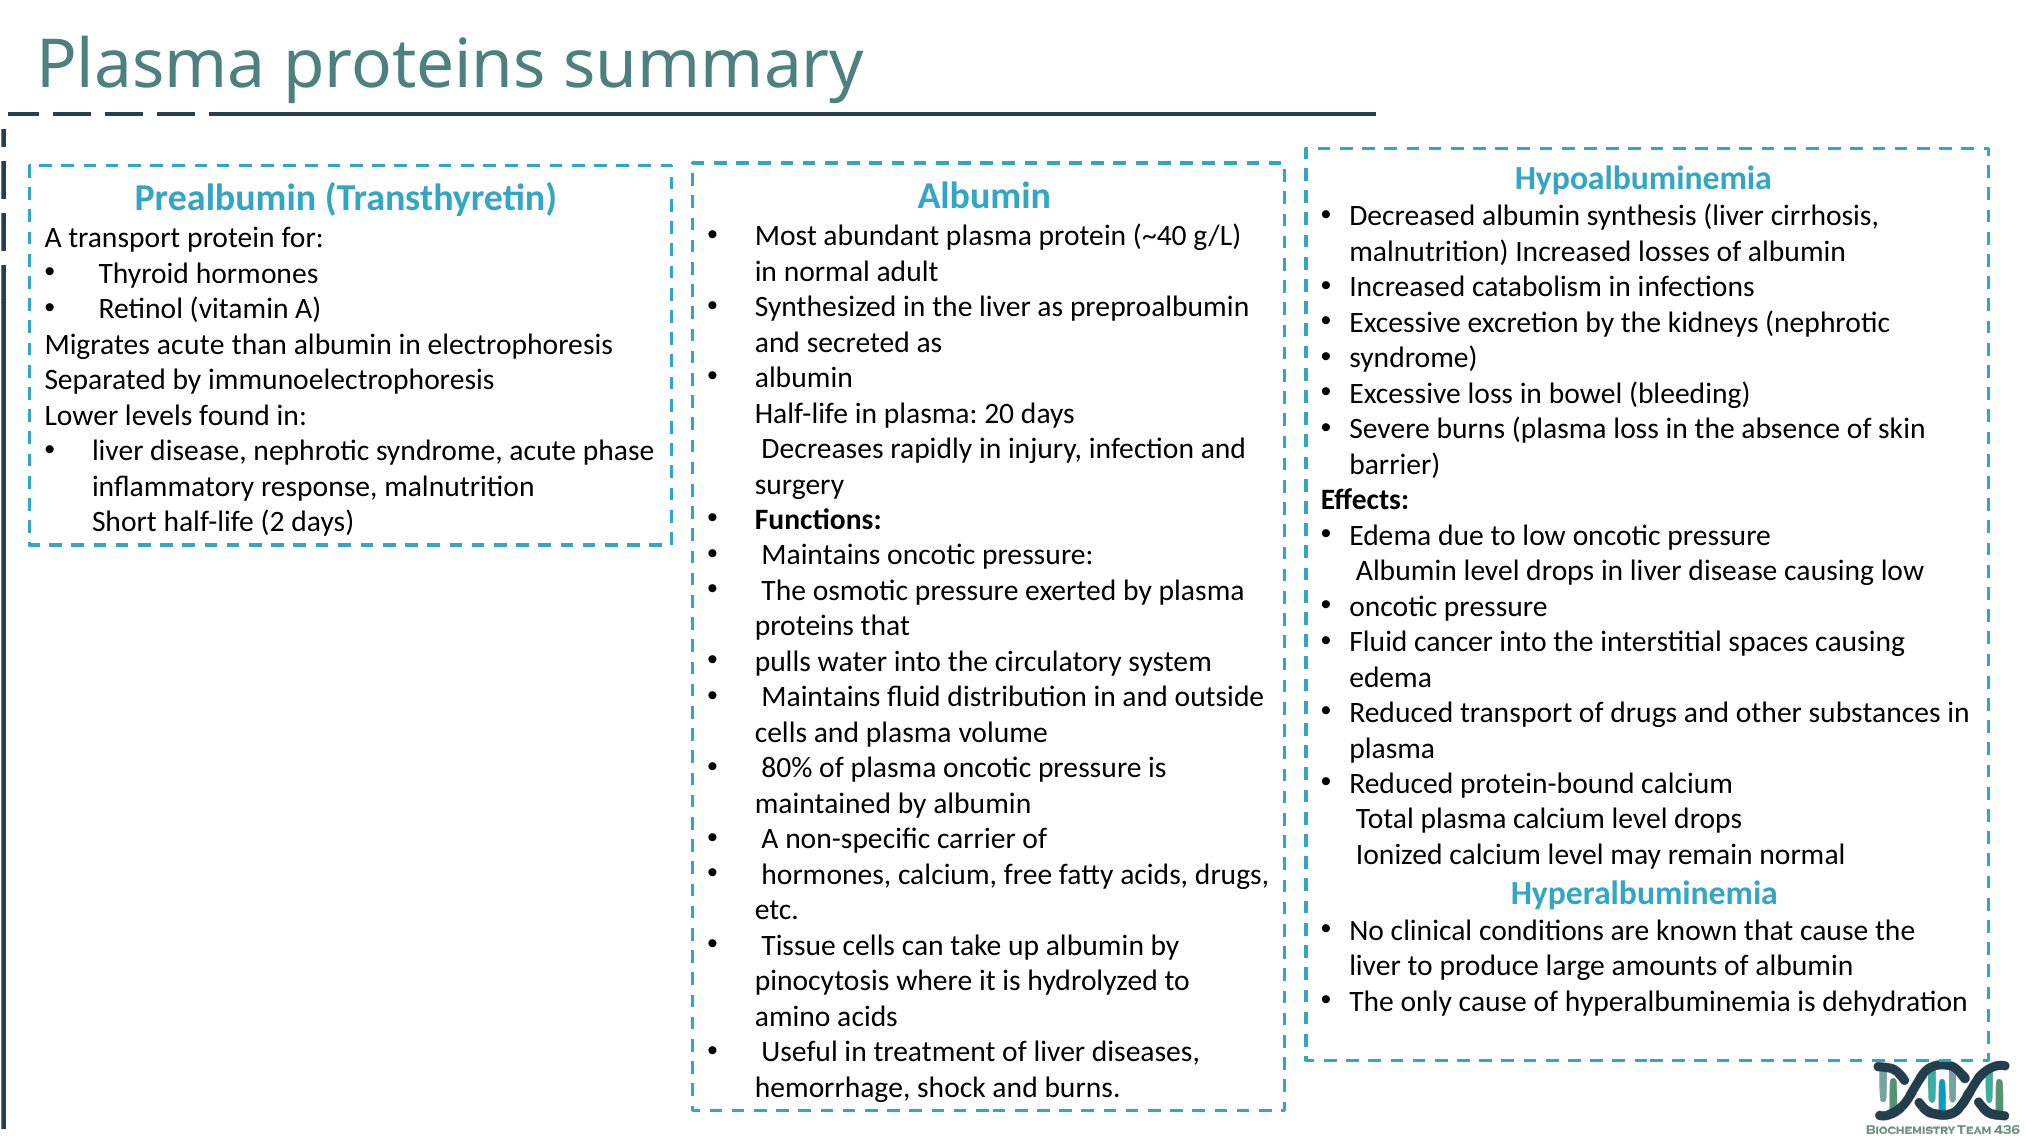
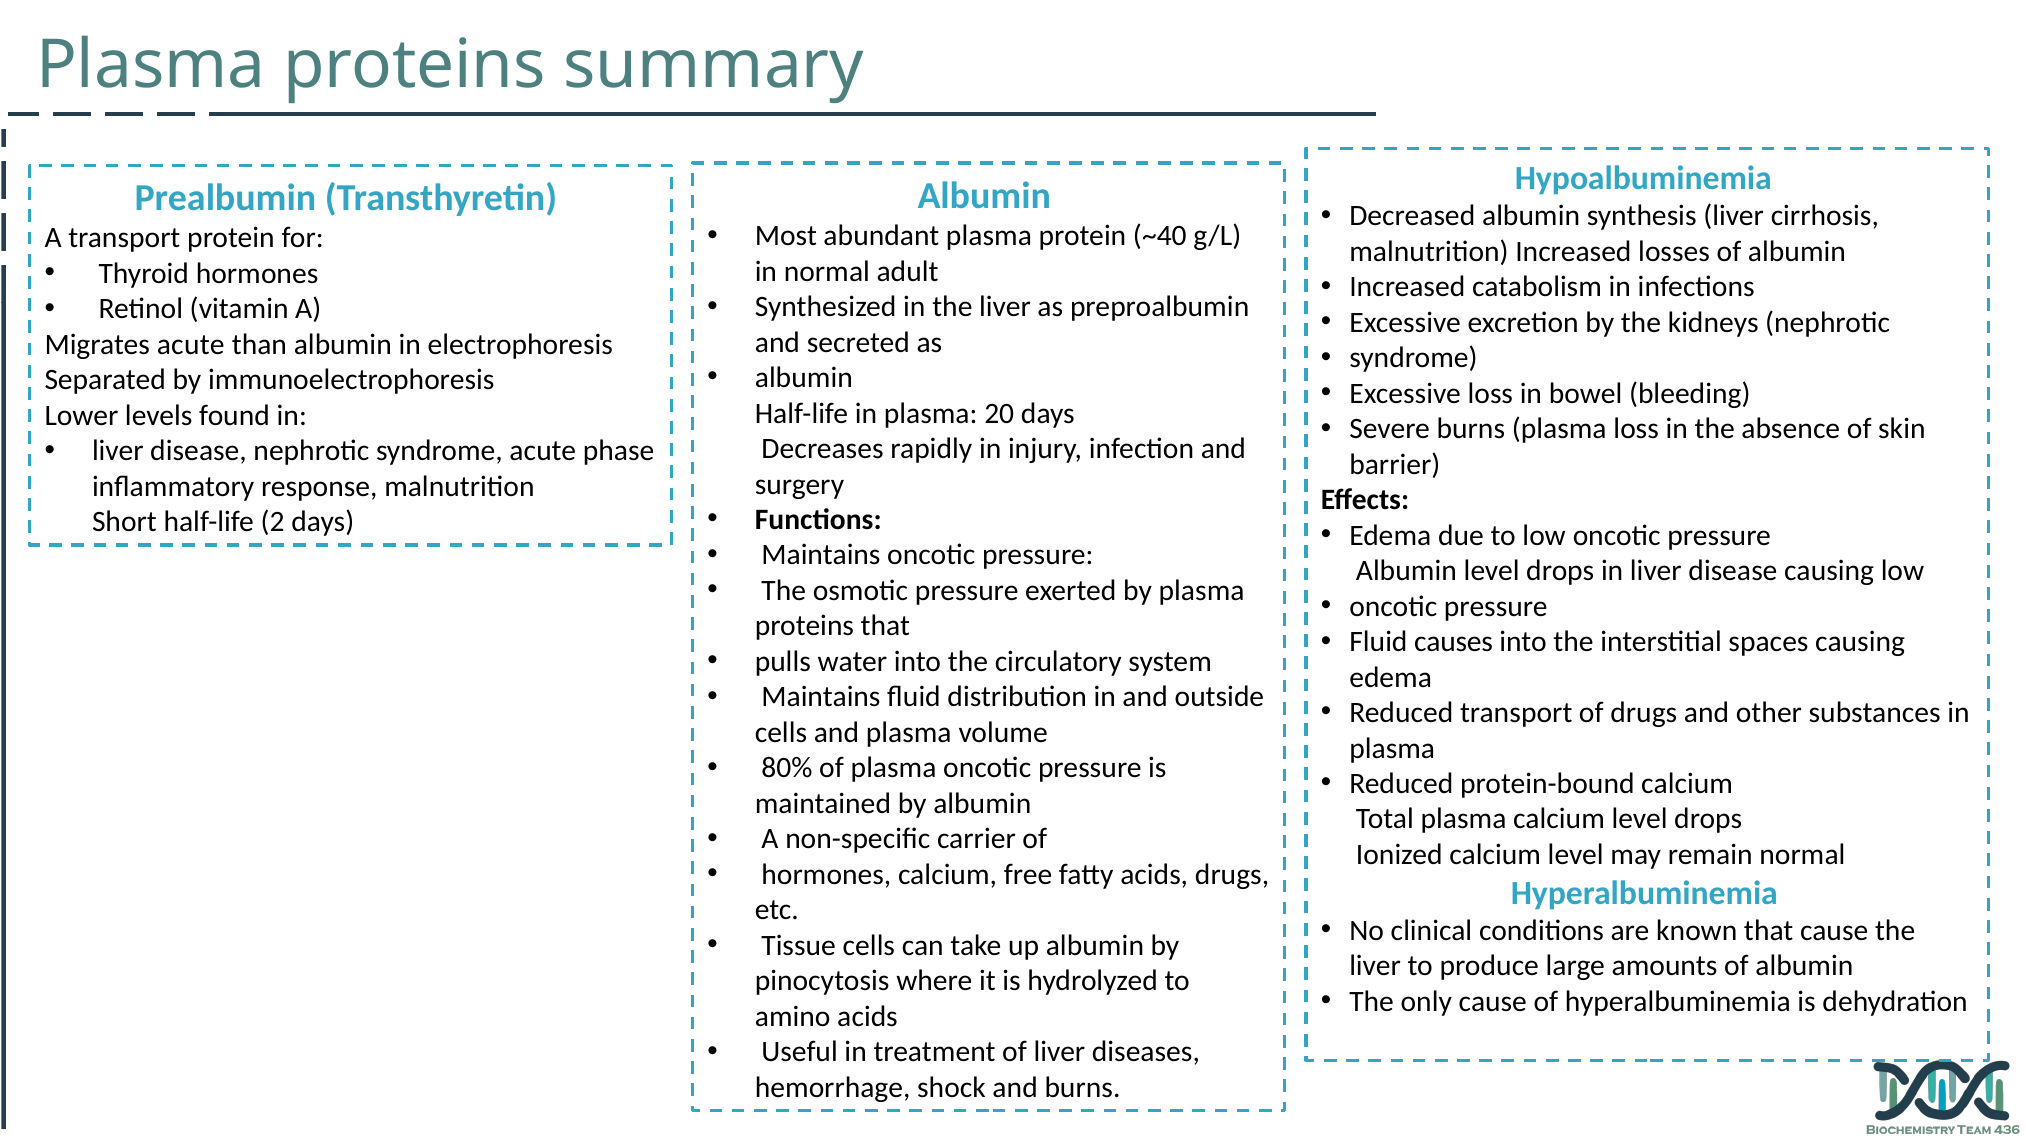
cancer: cancer -> causes (1454, 642)
